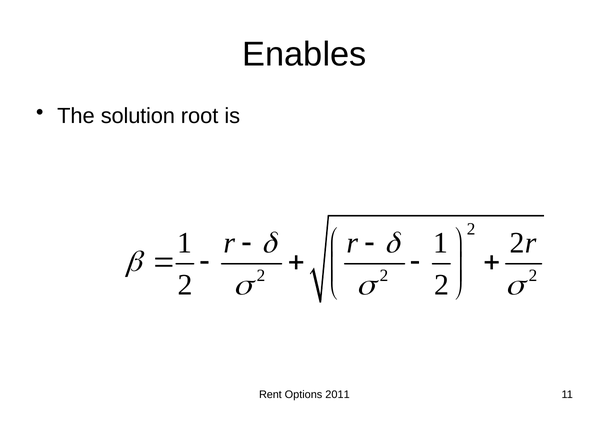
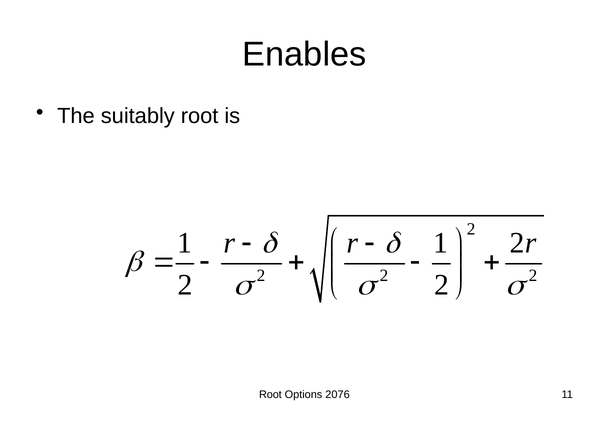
solution: solution -> suitably (138, 116)
Rent: Rent -> Root (270, 394)
2011: 2011 -> 2076 (338, 394)
